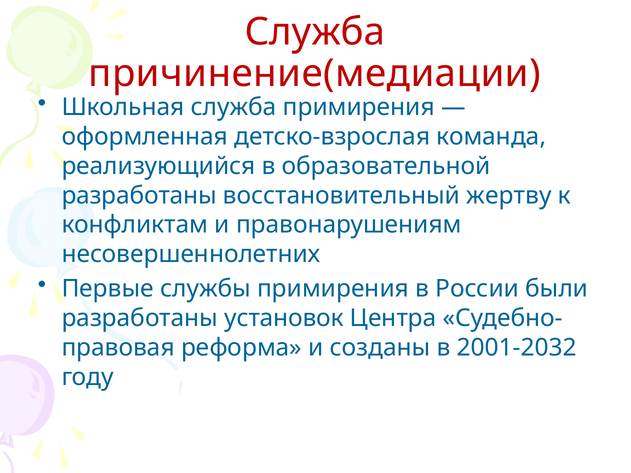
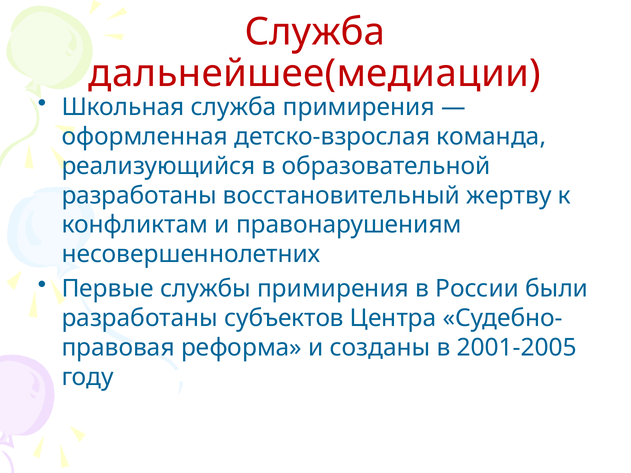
причинение(медиации: причинение(медиации -> дальнейшее(медиации (315, 74)
установок: установок -> субъектов (284, 318)
2001-2032: 2001-2032 -> 2001-2005 (517, 348)
